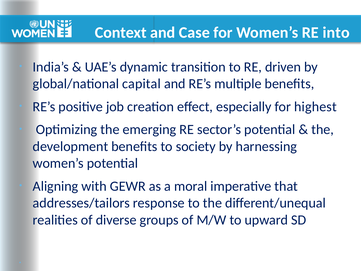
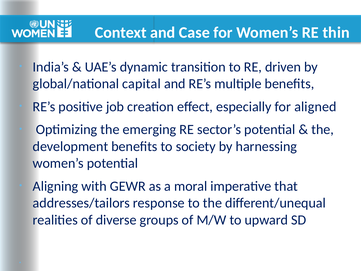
into: into -> thin (336, 33)
highest: highest -> aligned (315, 107)
